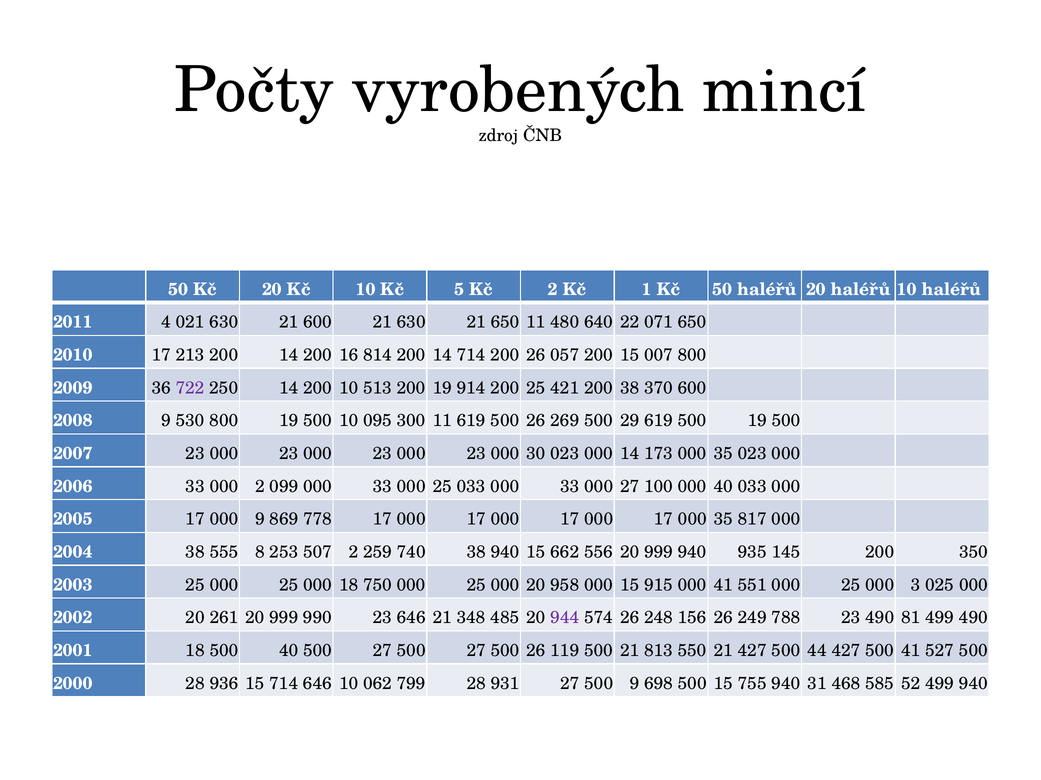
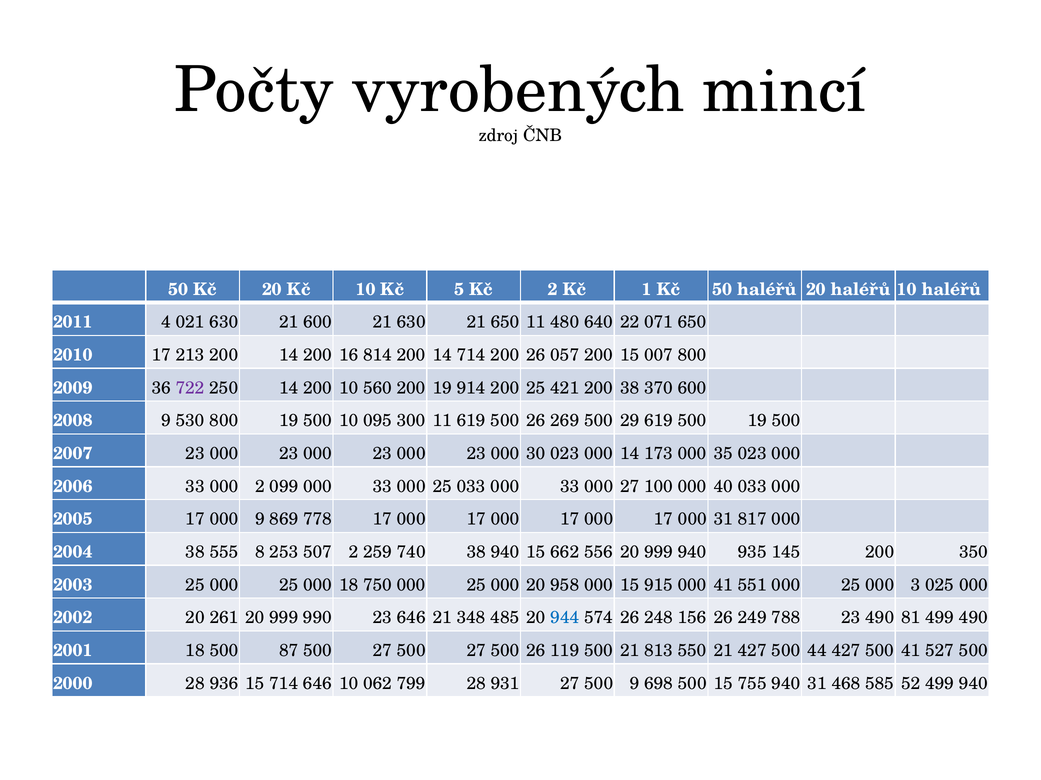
513: 513 -> 560 (378, 388)
17 000 35: 35 -> 31 (723, 520)
944 colour: purple -> blue (565, 618)
500 40: 40 -> 87 (289, 651)
